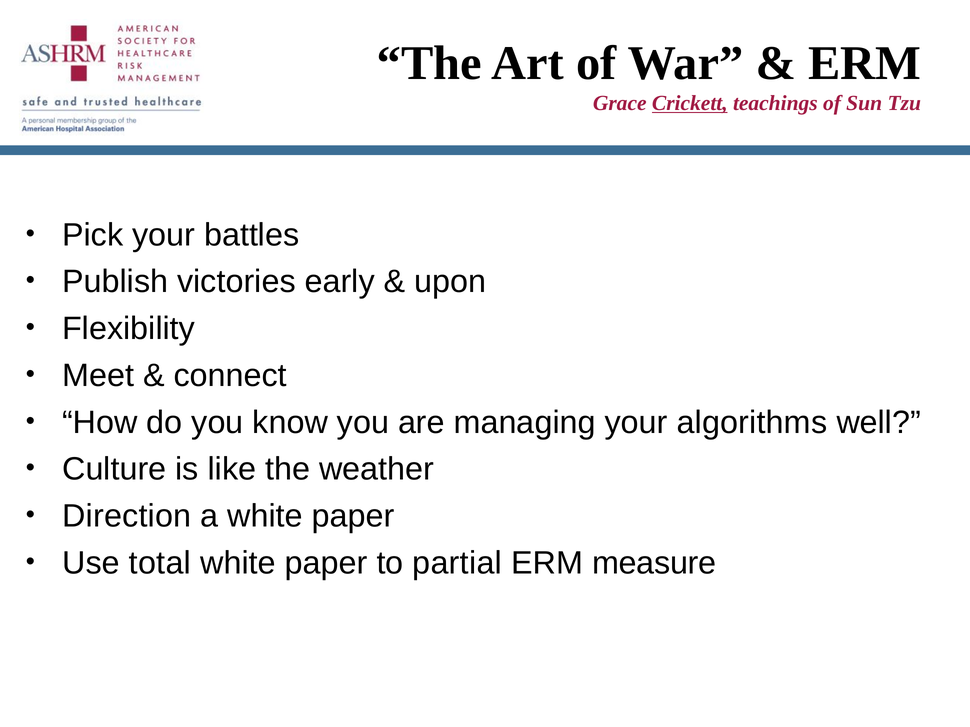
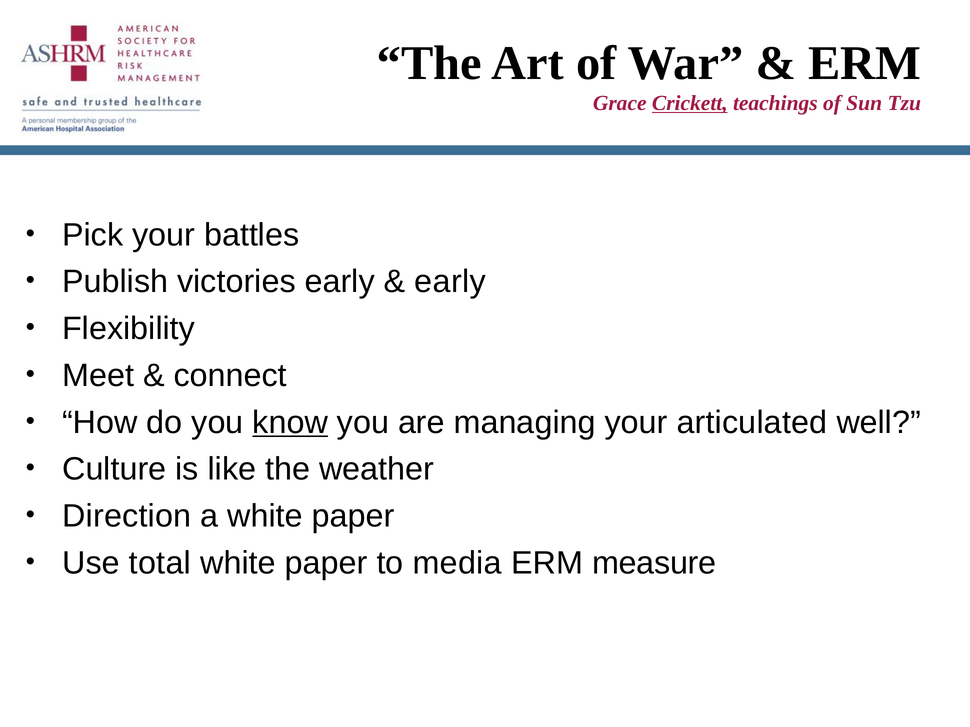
upon: upon -> early (450, 282)
know underline: none -> present (290, 423)
algorithms: algorithms -> articulated (752, 423)
partial: partial -> media (457, 563)
